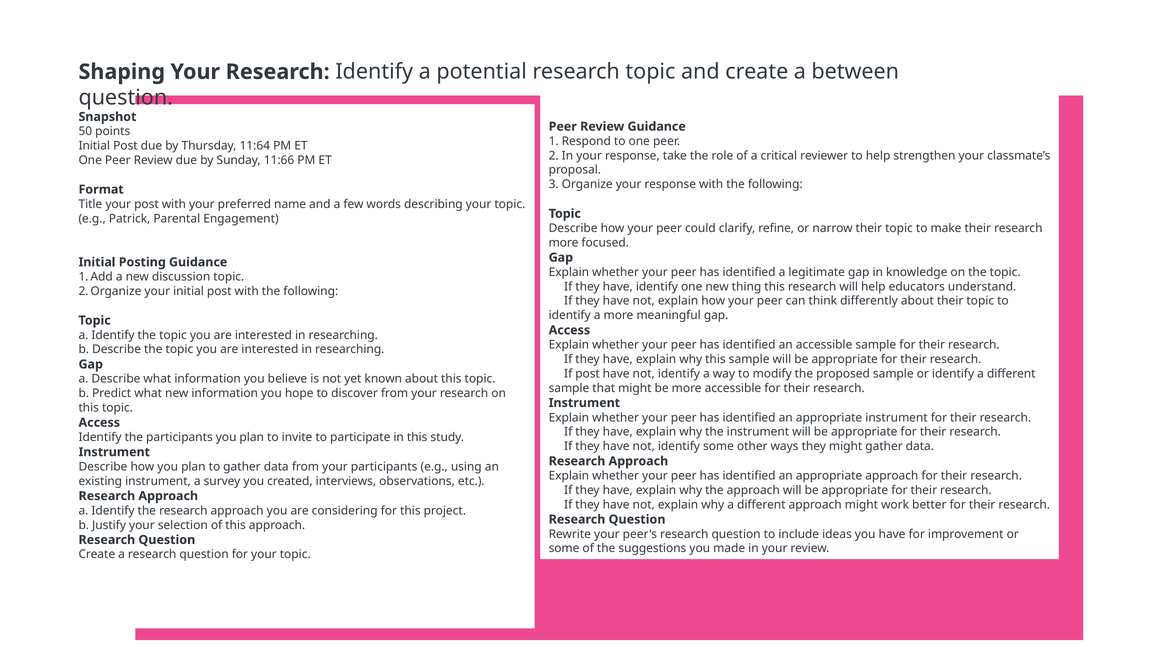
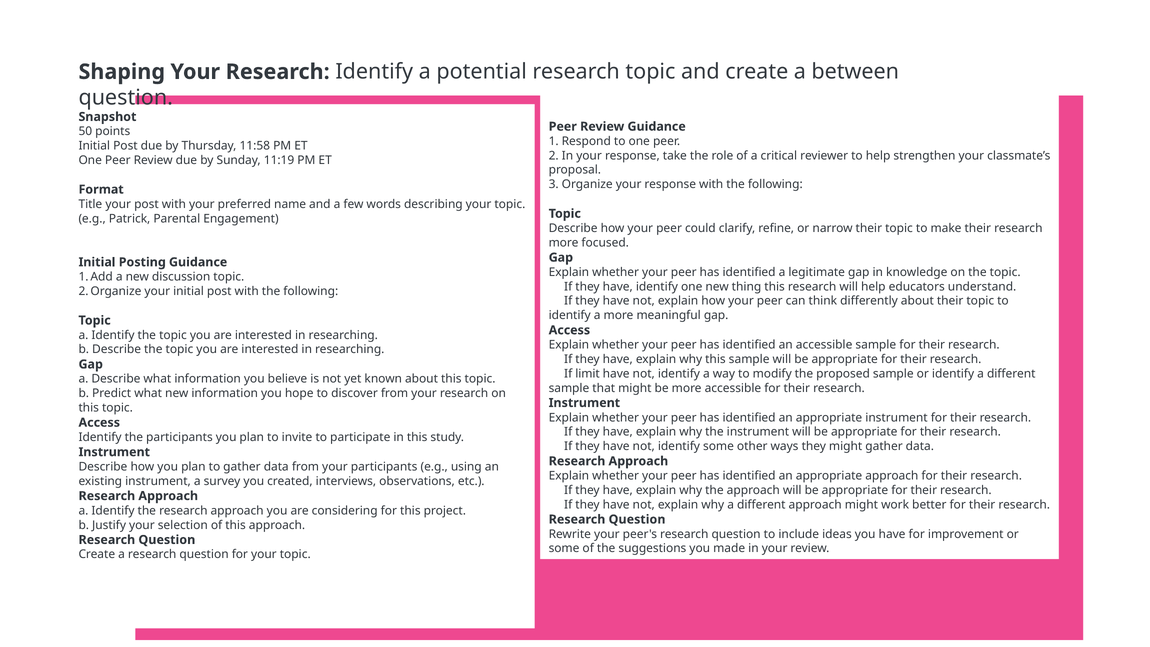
11:64: 11:64 -> 11:58 (255, 146)
11:66: 11:66 -> 11:19 (279, 160)
If post: post -> limit (588, 374)
